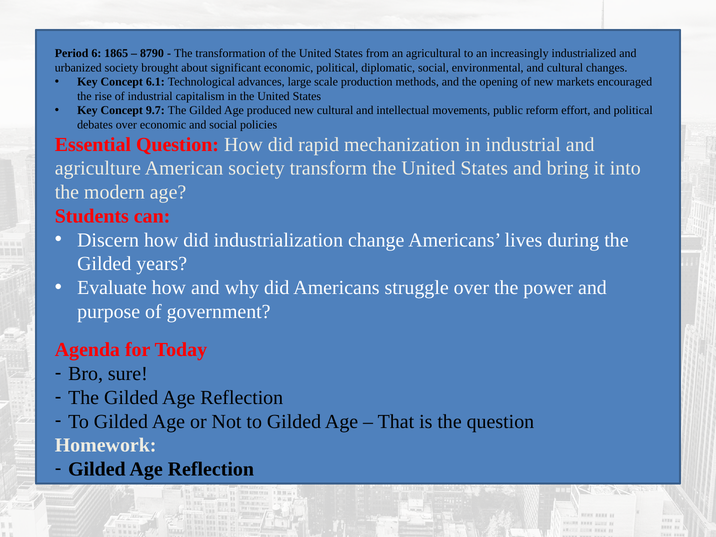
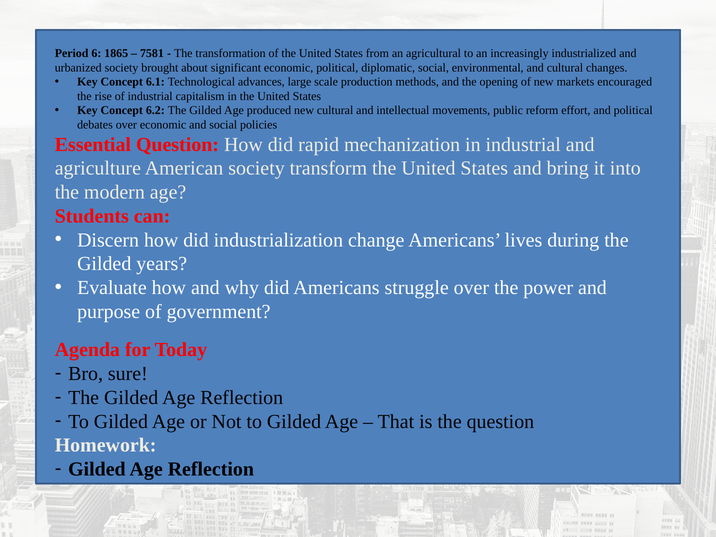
8790: 8790 -> 7581 (152, 53)
9.7: 9.7 -> 6.2 (155, 111)
